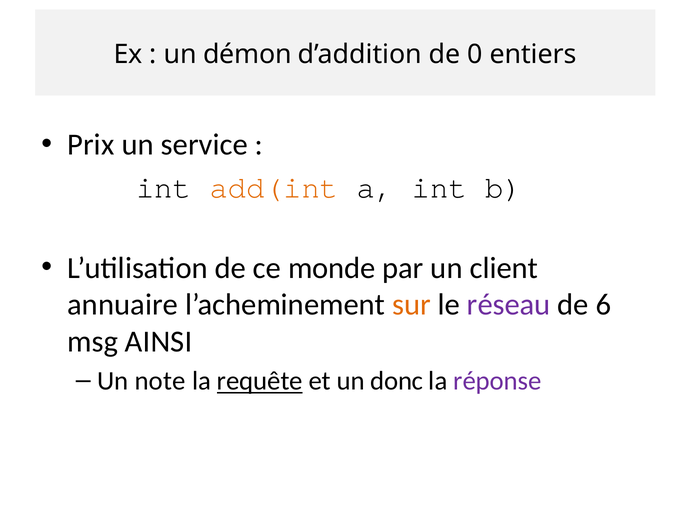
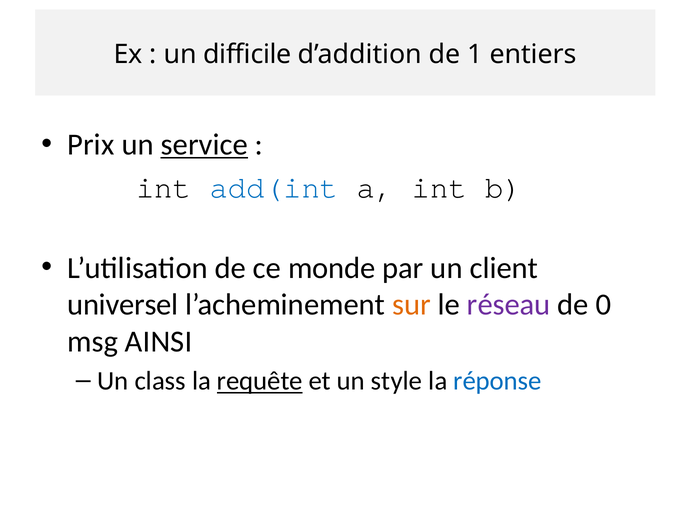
démon: démon -> difficile (247, 54)
0: 0 -> 1 (475, 54)
service underline: none -> present (204, 145)
add(int colour: orange -> blue (274, 187)
annuaire: annuaire -> universel (123, 305)
6: 6 -> 0 (603, 305)
note: note -> class (160, 381)
donc: donc -> style (397, 381)
réponse colour: purple -> blue (498, 381)
